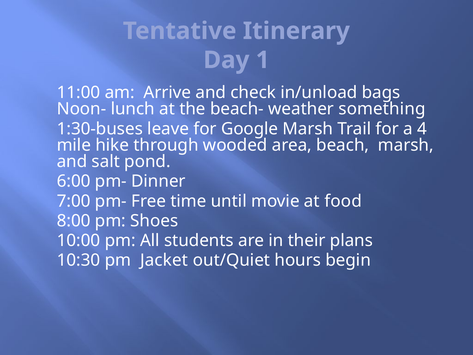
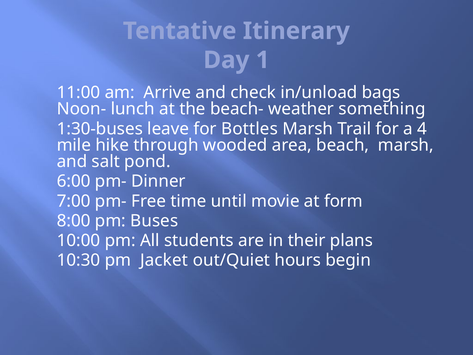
Google: Google -> Bottles (249, 129)
food: food -> form (343, 201)
Shoes: Shoes -> Buses (154, 221)
